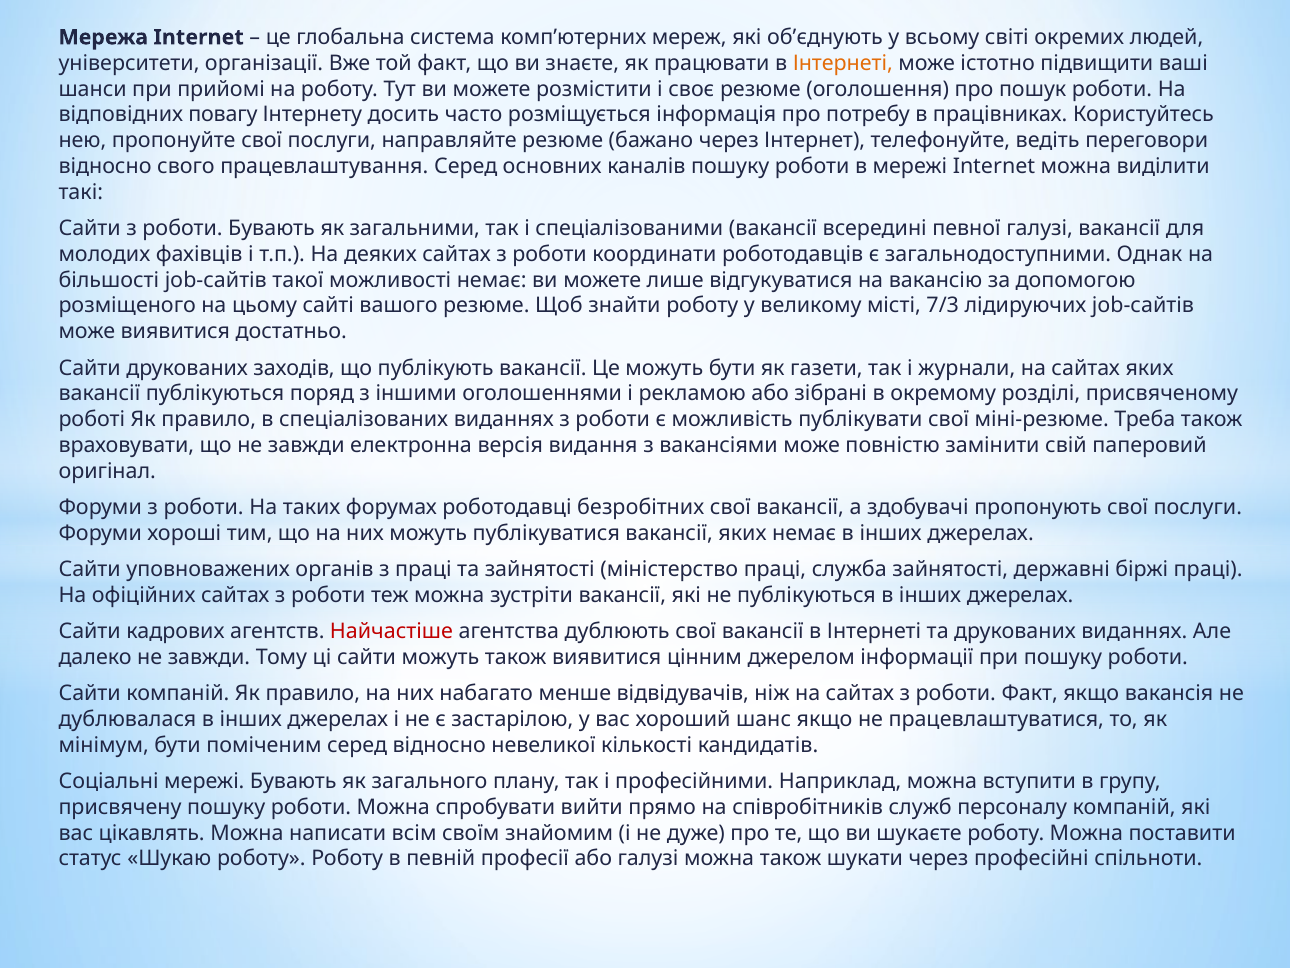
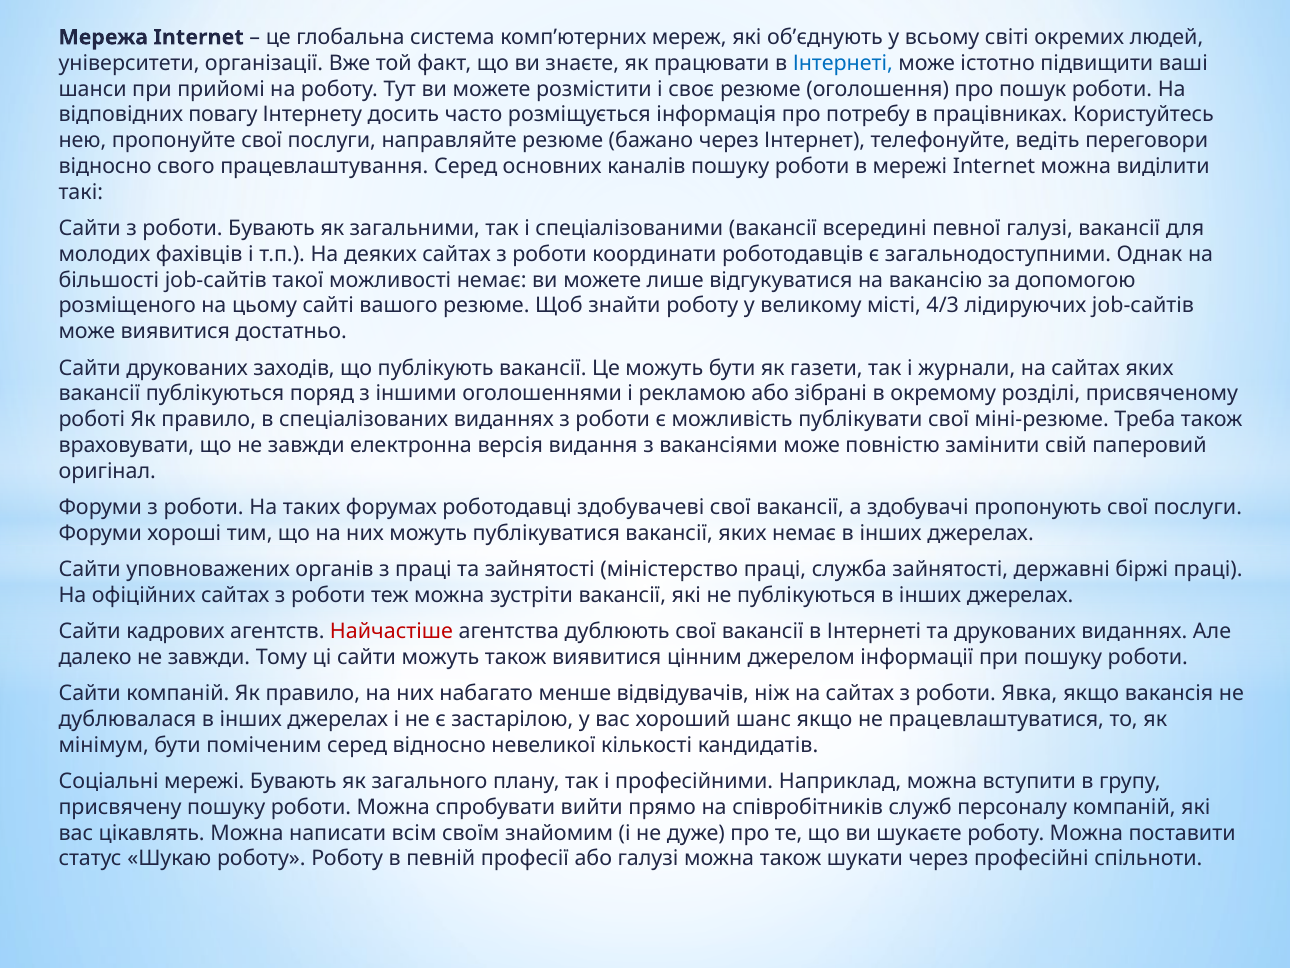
Інтернеті colour: orange -> blue (843, 63)
7/3: 7/3 -> 4/3 (943, 306)
бeзpoбiтниx: бeзpoбiтниx -> здобувачеві (641, 507)
роботи Факт: Факт -> Явка (1030, 693)
